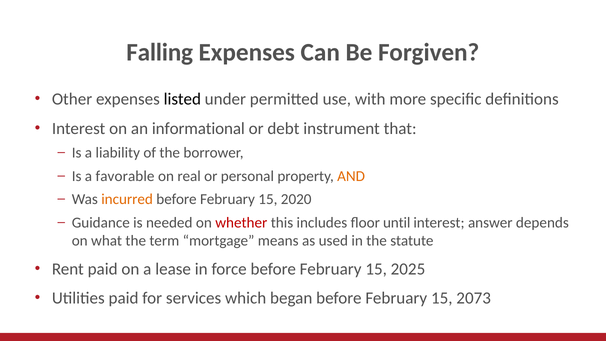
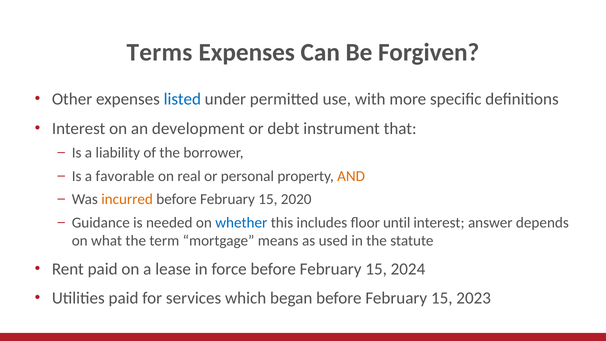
Falling: Falling -> Terms (159, 52)
listed colour: black -> blue (182, 99)
informational: informational -> development (198, 129)
whether colour: red -> blue (241, 222)
2025: 2025 -> 2024 (408, 269)
2073: 2073 -> 2023 (474, 298)
